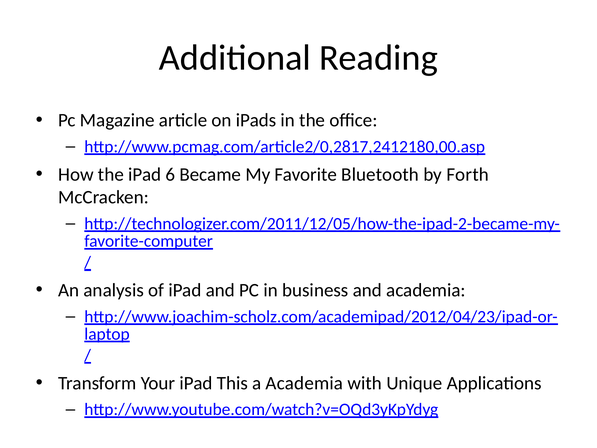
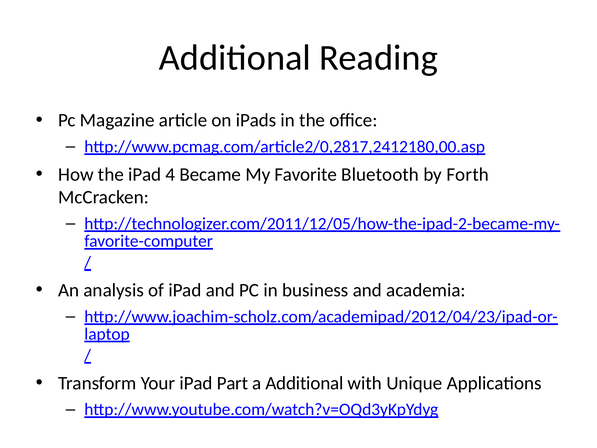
6: 6 -> 4 (170, 174)
This: This -> Part (232, 383)
a Academia: Academia -> Additional (304, 383)
